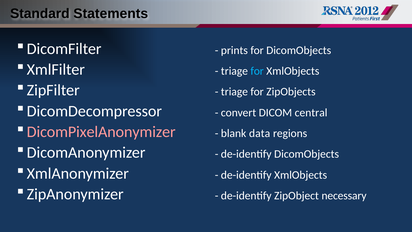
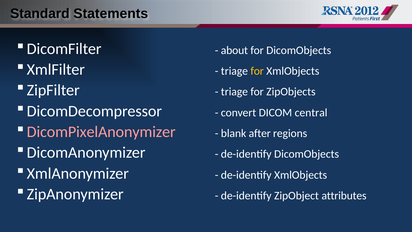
prints: prints -> about (234, 50)
for colour: light blue -> yellow (257, 71)
data: data -> after (260, 133)
necessary: necessary -> attributes (344, 196)
